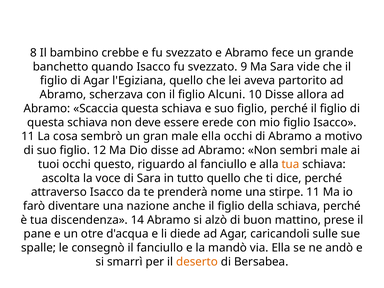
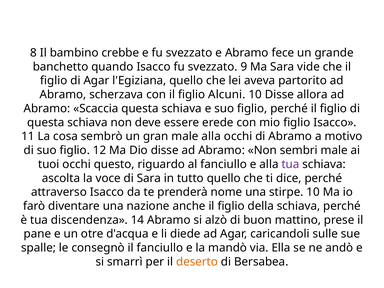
male ella: ella -> alla (211, 136)
tua colour: orange -> purple (290, 164)
stirpe 11: 11 -> 10 (313, 192)
